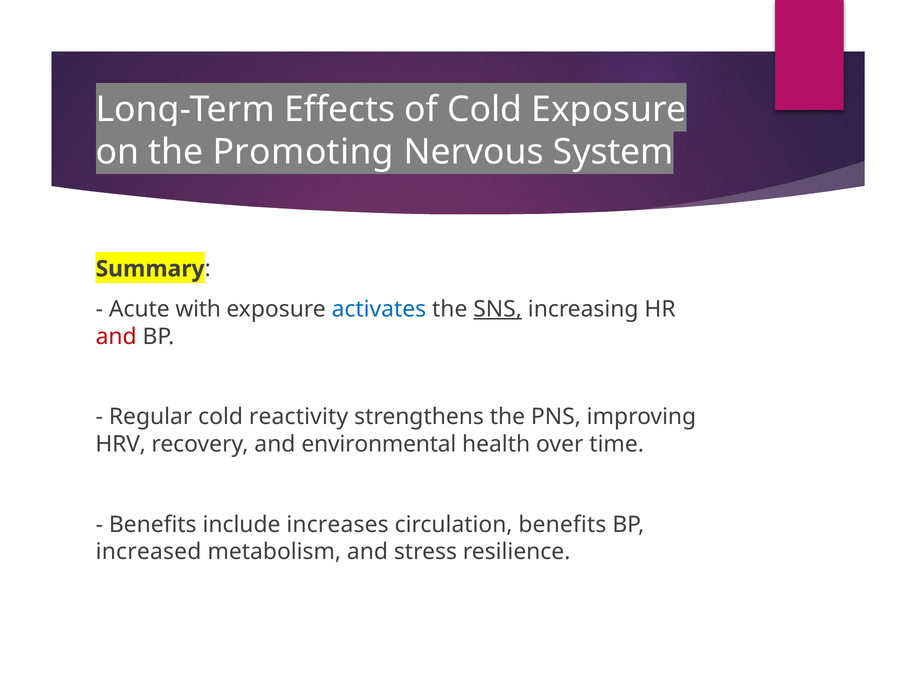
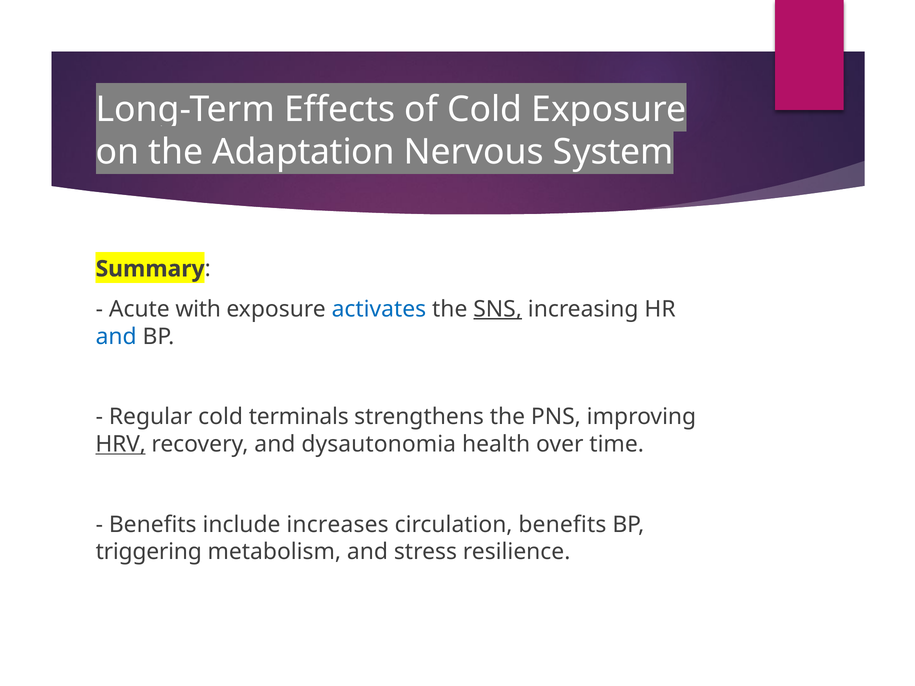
Promoting: Promoting -> Adaptation (304, 152)
and colour: red -> blue (116, 337)
reactivity: reactivity -> terminals (299, 417)
HRV underline: none -> present (121, 444)
environmental: environmental -> dysautonomia (379, 444)
increased: increased -> triggering (149, 552)
